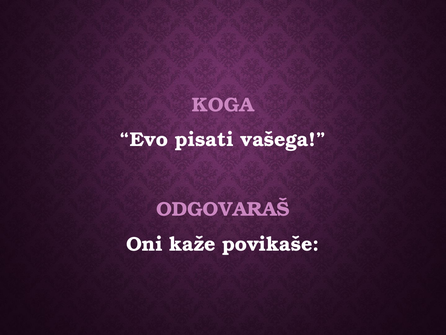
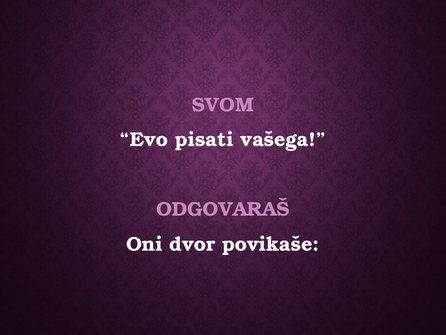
KOGA: KOGA -> SVOM (223, 105)
kaže: kaže -> dvor (192, 244)
